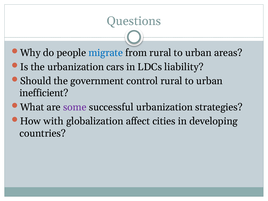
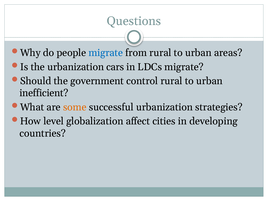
LDCs liability: liability -> migrate (184, 67)
some colour: purple -> orange (75, 107)
with: with -> level (54, 121)
